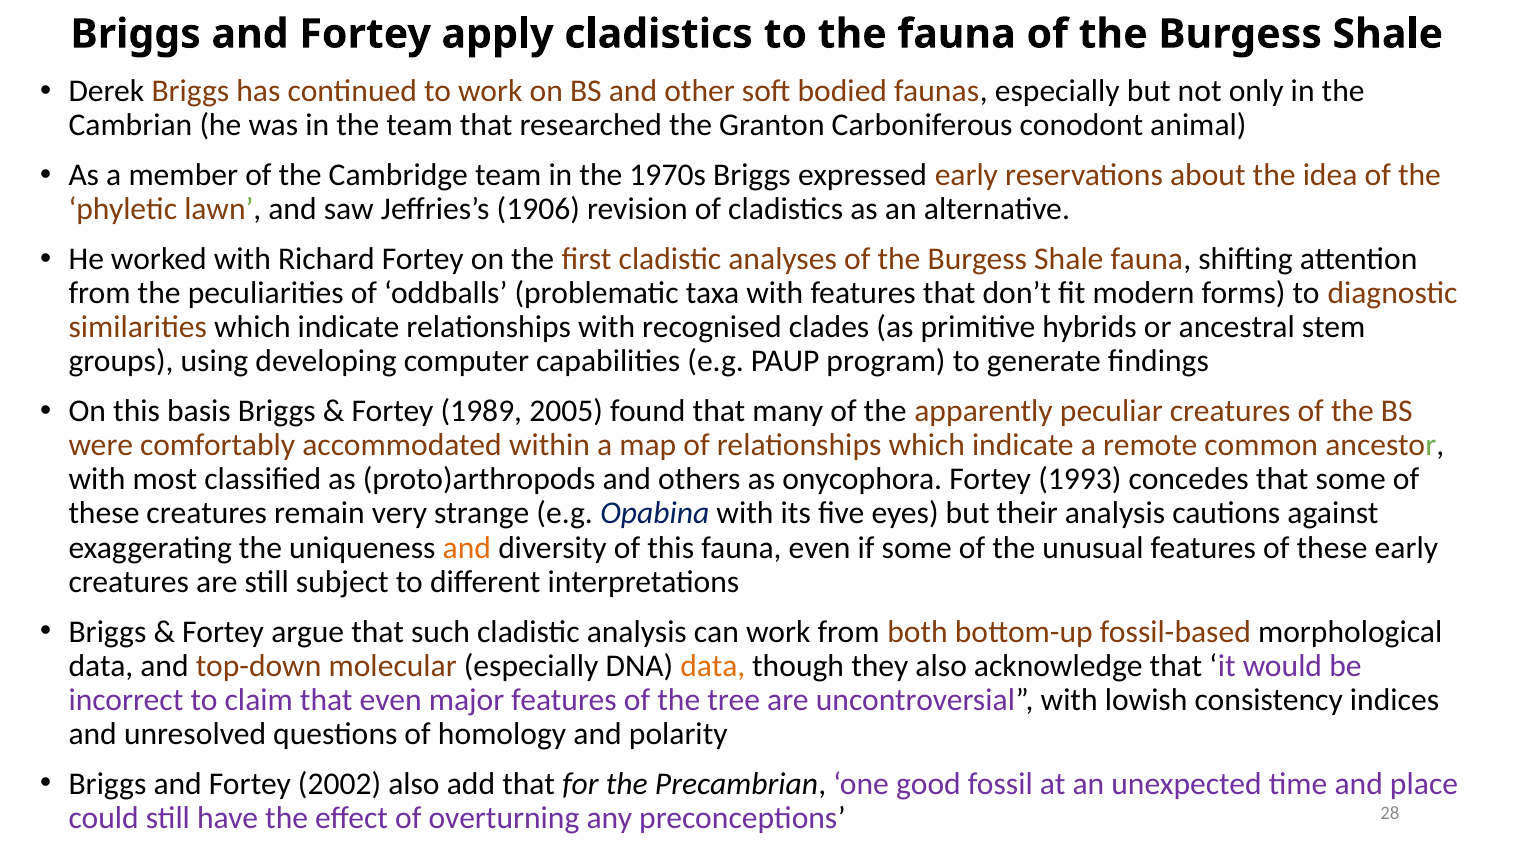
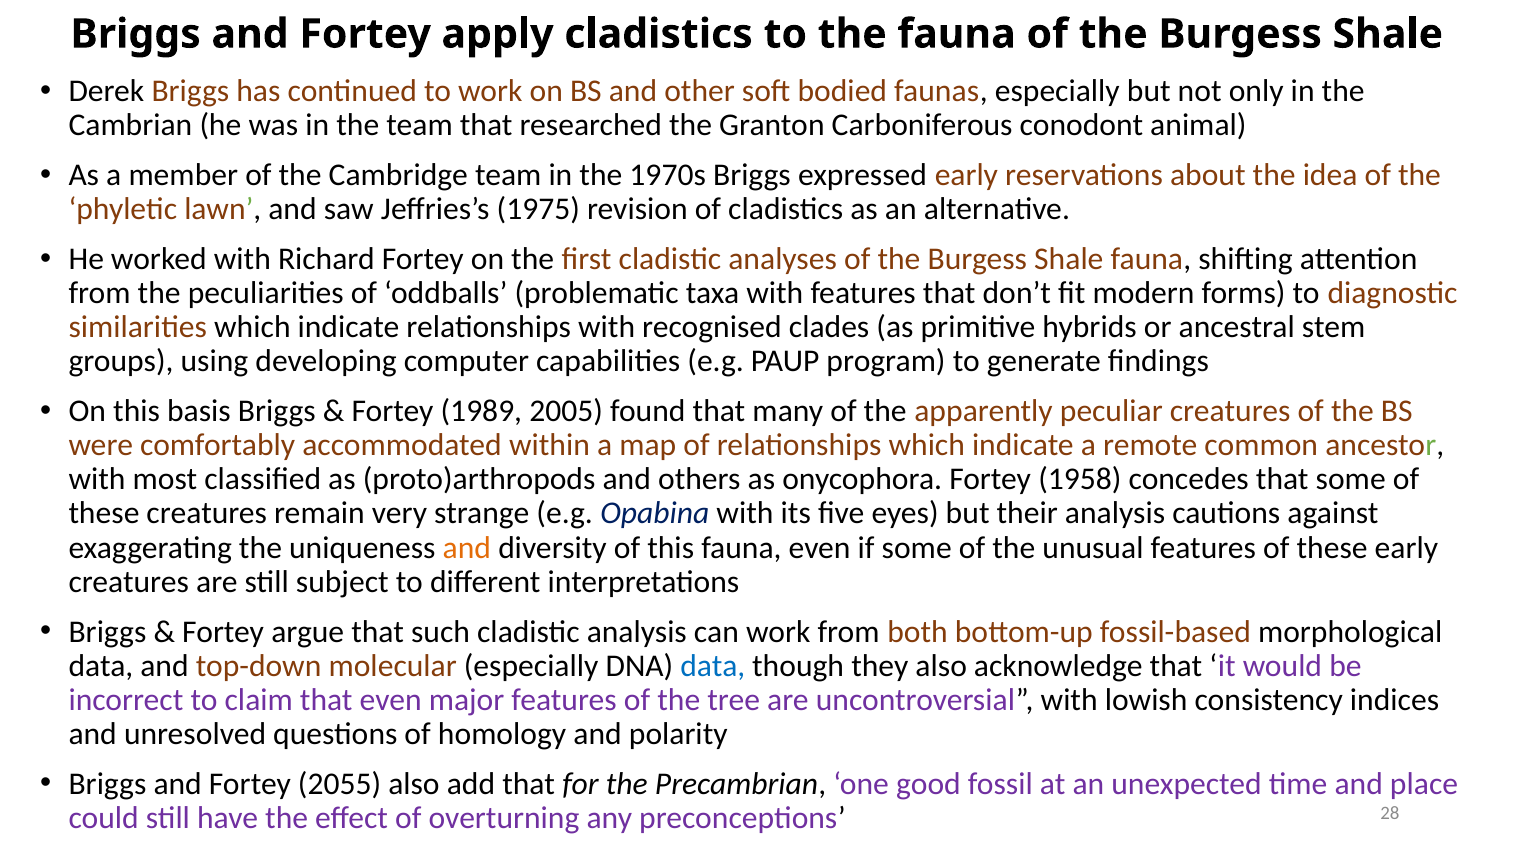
1906: 1906 -> 1975 (538, 209)
1993: 1993 -> 1958 (1080, 480)
data colour: orange -> blue (713, 666)
2002: 2002 -> 2055 (340, 784)
